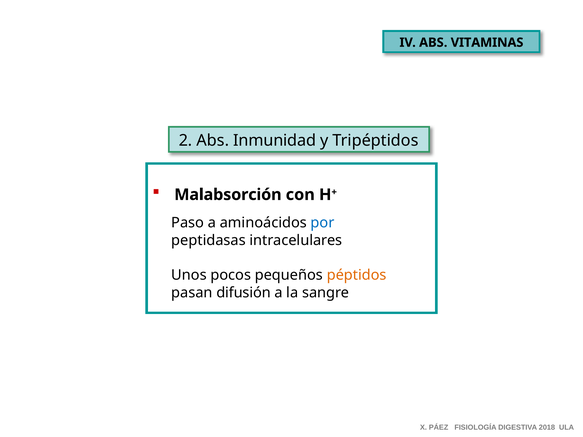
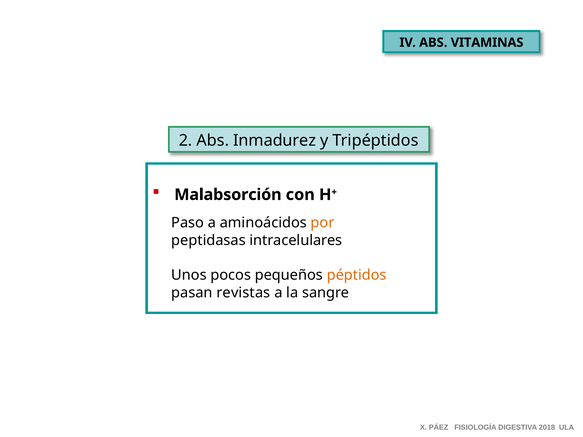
Inmunidad: Inmunidad -> Inmadurez (275, 141)
por colour: blue -> orange (322, 223)
difusión: difusión -> revistas (243, 293)
